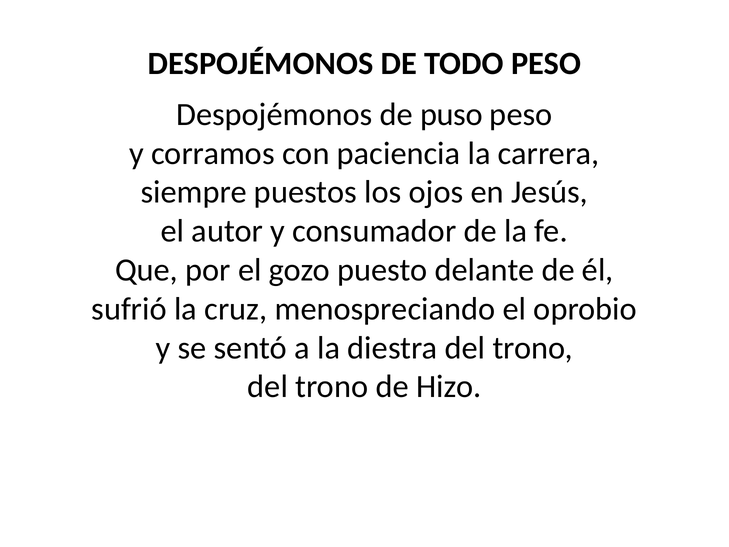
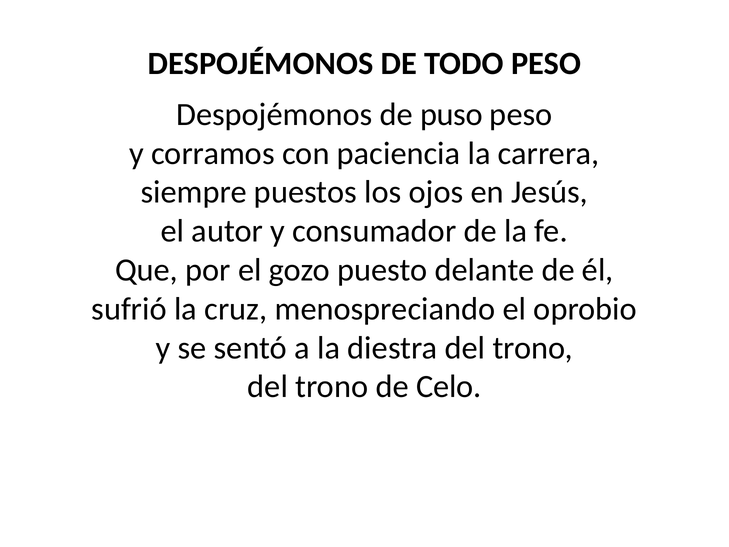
Hizo: Hizo -> Celo (449, 387)
